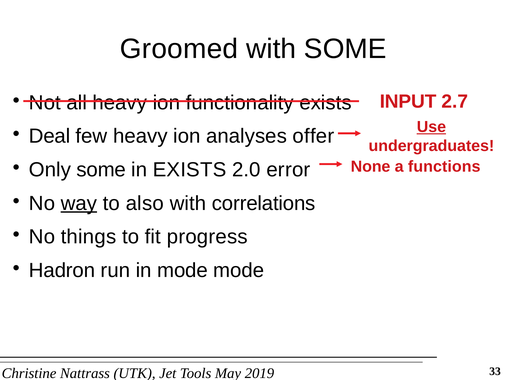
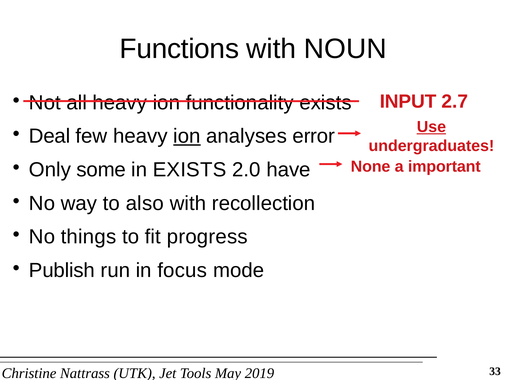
Groomed: Groomed -> Functions (179, 49)
with SOME: SOME -> NOUN (345, 49)
ion underline: none -> present (187, 136)
offer: offer -> error (314, 136)
functions: functions -> important (444, 167)
error: error -> have (289, 170)
way underline: present -> none (79, 203)
correlations: correlations -> recollection (264, 203)
Hadron: Hadron -> Publish (62, 271)
in mode: mode -> focus (182, 271)
